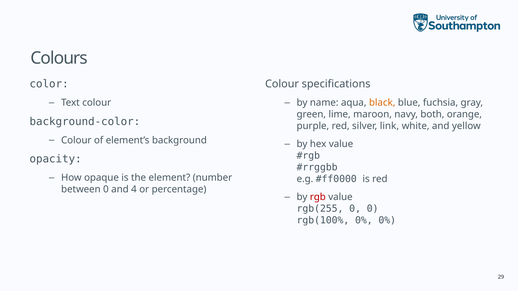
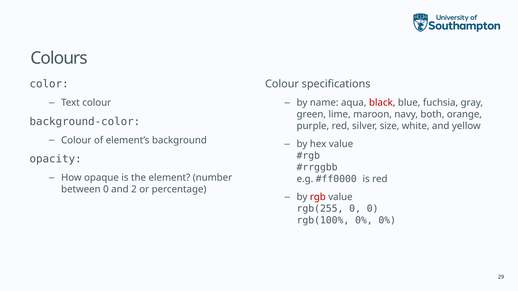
black colour: orange -> red (382, 103)
link: link -> size (390, 126)
4: 4 -> 2 (134, 190)
